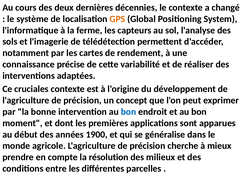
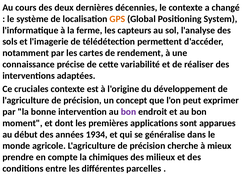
bon colour: blue -> purple (129, 112)
1900: 1900 -> 1934 (97, 134)
résolution: résolution -> chimiques (109, 157)
